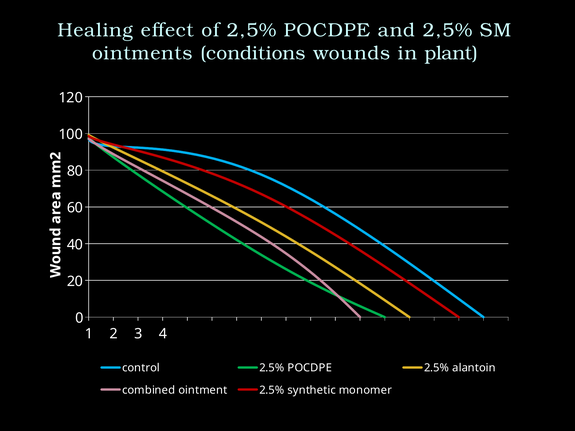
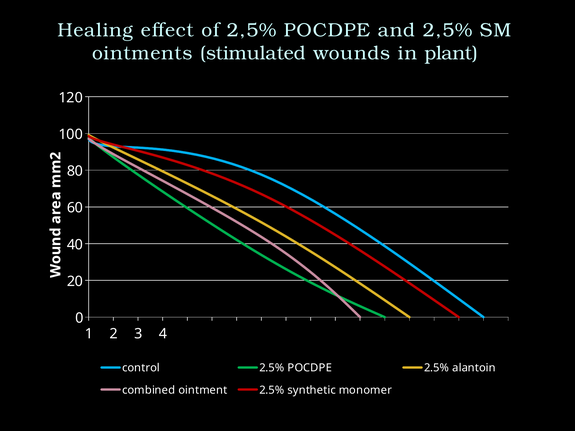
conditions: conditions -> stimulated (253, 53)
